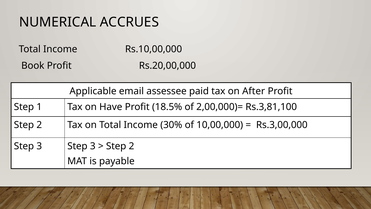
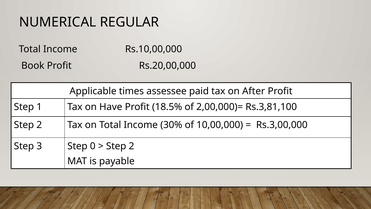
ACCRUES: ACCRUES -> REGULAR (129, 22)
email: email -> times (131, 91)
3 Step 3: 3 -> 0 (93, 146)
